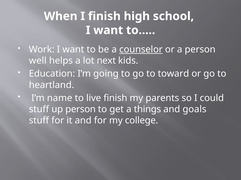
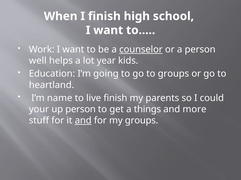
next: next -> year (106, 61)
to toward: toward -> groups (173, 74)
stuff: stuff -> your (39, 110)
goals: goals -> more (194, 110)
and underline: none -> present (83, 121)
my college: college -> groups (142, 121)
